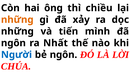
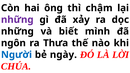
chiều: chiều -> chậm (99, 8)
những colour: orange -> purple (17, 20)
tiến: tiến -> biết (68, 31)
Nhất: Nhất -> Thưa (56, 43)
bẻ ngôn: ngôn -> ngày (63, 55)
